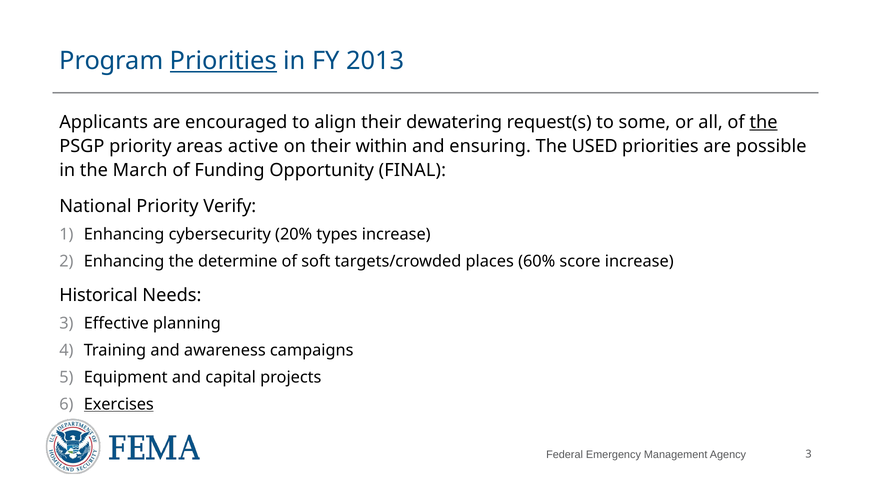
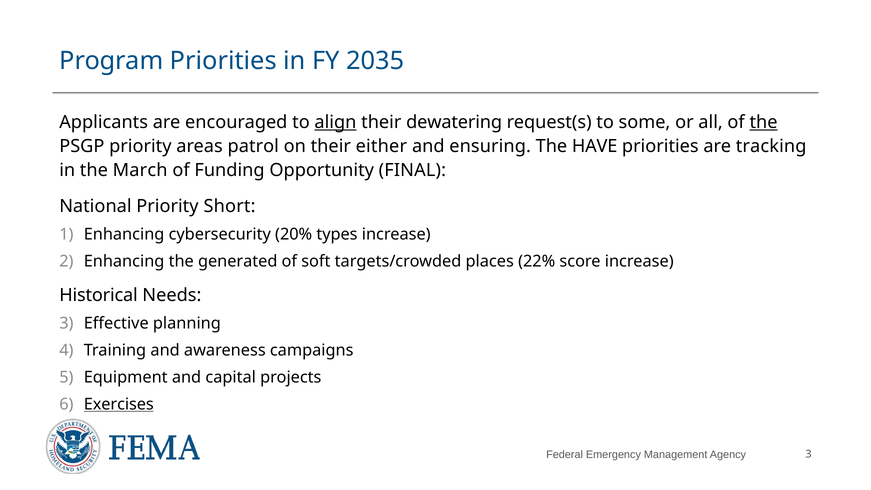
Priorities underline: present -> none (223, 61)
2013: 2013 -> 2035 (375, 61)
align underline: none -> present (335, 122)
active: active -> patrol (253, 146)
within: within -> either (381, 146)
USED: USED -> HAVE (595, 146)
possible: possible -> tracking (771, 146)
Verify: Verify -> Short (230, 206)
determine: determine -> generated (238, 261)
60%: 60% -> 22% (537, 261)
